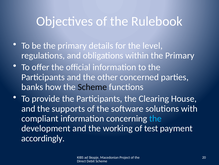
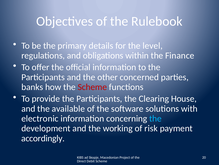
within the Primary: Primary -> Finance (180, 55)
Scheme colour: black -> red (92, 87)
supports: supports -> available (68, 108)
compliant: compliant -> electronic (40, 118)
test: test -> risk (151, 128)
